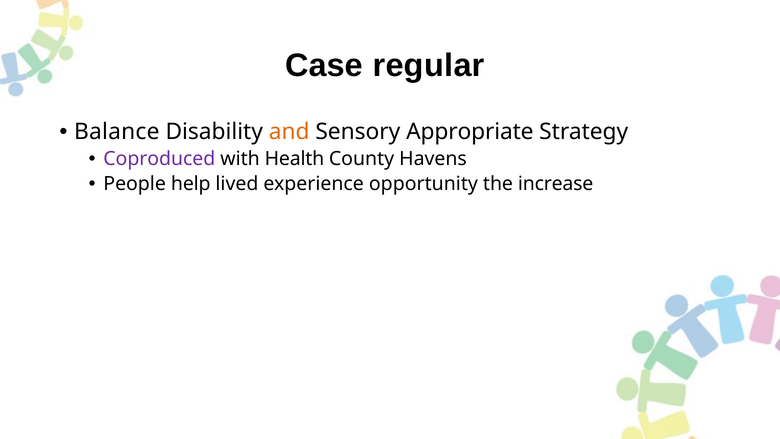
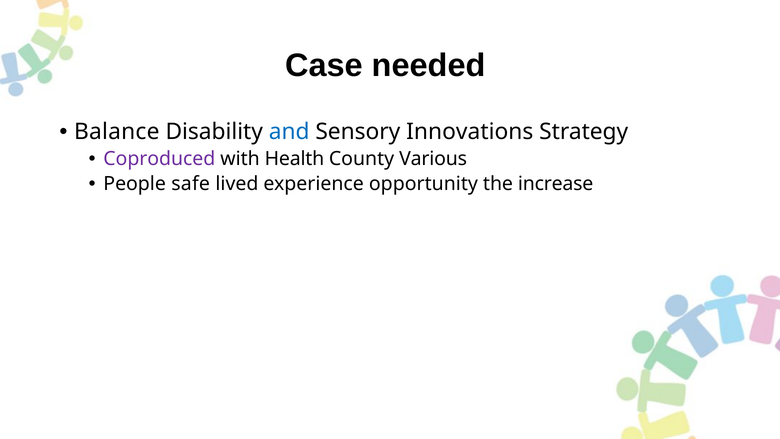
regular: regular -> needed (429, 66)
and colour: orange -> blue (289, 132)
Appropriate: Appropriate -> Innovations (470, 132)
Havens: Havens -> Various (433, 159)
help: help -> safe (191, 184)
